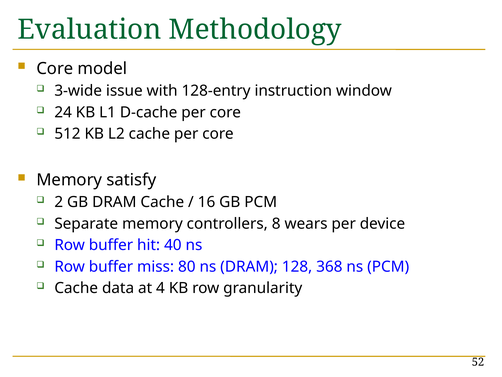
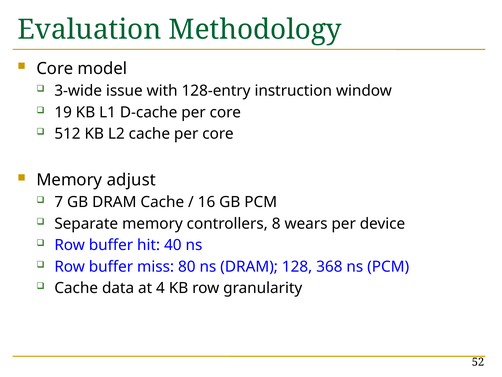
24: 24 -> 19 (63, 112)
satisfy: satisfy -> adjust (131, 180)
2: 2 -> 7 (59, 202)
